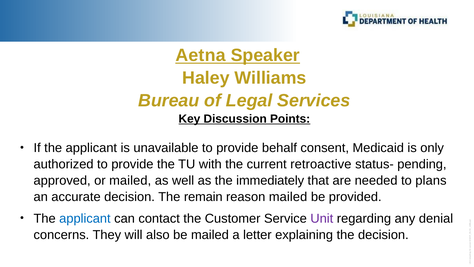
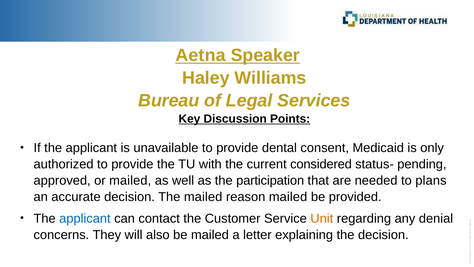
behalf: behalf -> dental (279, 148)
retroactive: retroactive -> considered (321, 164)
immediately: immediately -> participation (270, 180)
The remain: remain -> mailed (203, 197)
Unit colour: purple -> orange (322, 218)
